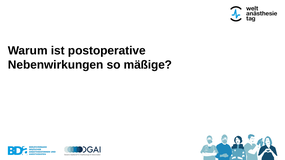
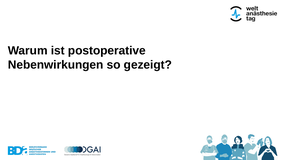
mäßige: mäßige -> gezeigt (148, 65)
